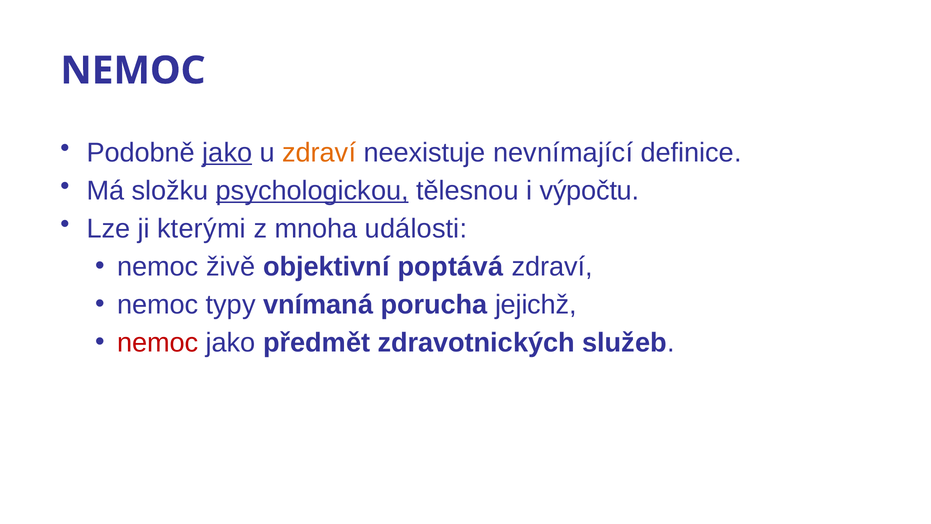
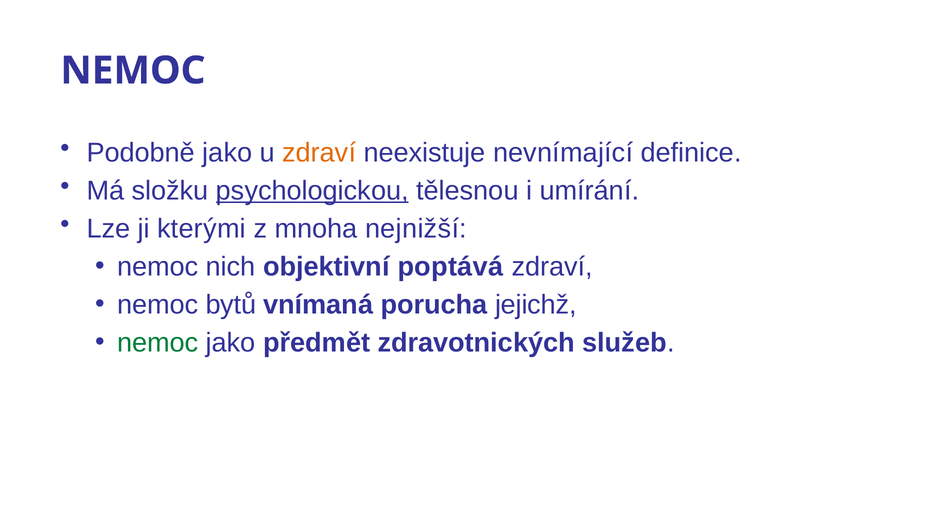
jako underline: present -> none (227, 153)
výpočtu: výpočtu -> umírání (589, 191)
události: události -> nejnižší (416, 229)
živě: živě -> nich (231, 267)
typy: typy -> bytů (231, 305)
nemoc colour: red -> green (158, 342)
